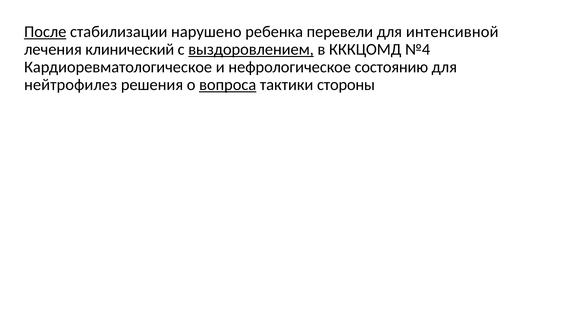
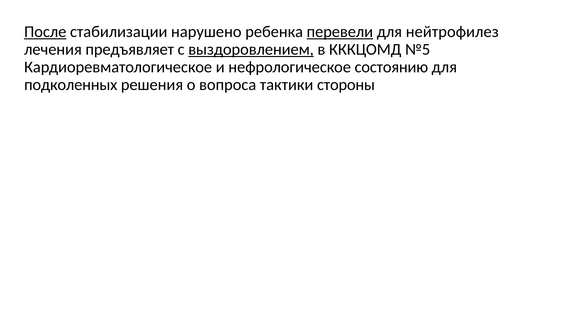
перевели underline: none -> present (340, 32)
интенсивной: интенсивной -> нейтрофилез (452, 32)
клинический: клинический -> предъявляет (130, 49)
№4: №4 -> №5 (418, 49)
нейтрофилез: нейтрофилез -> подколенных (71, 85)
вопроса underline: present -> none (228, 85)
